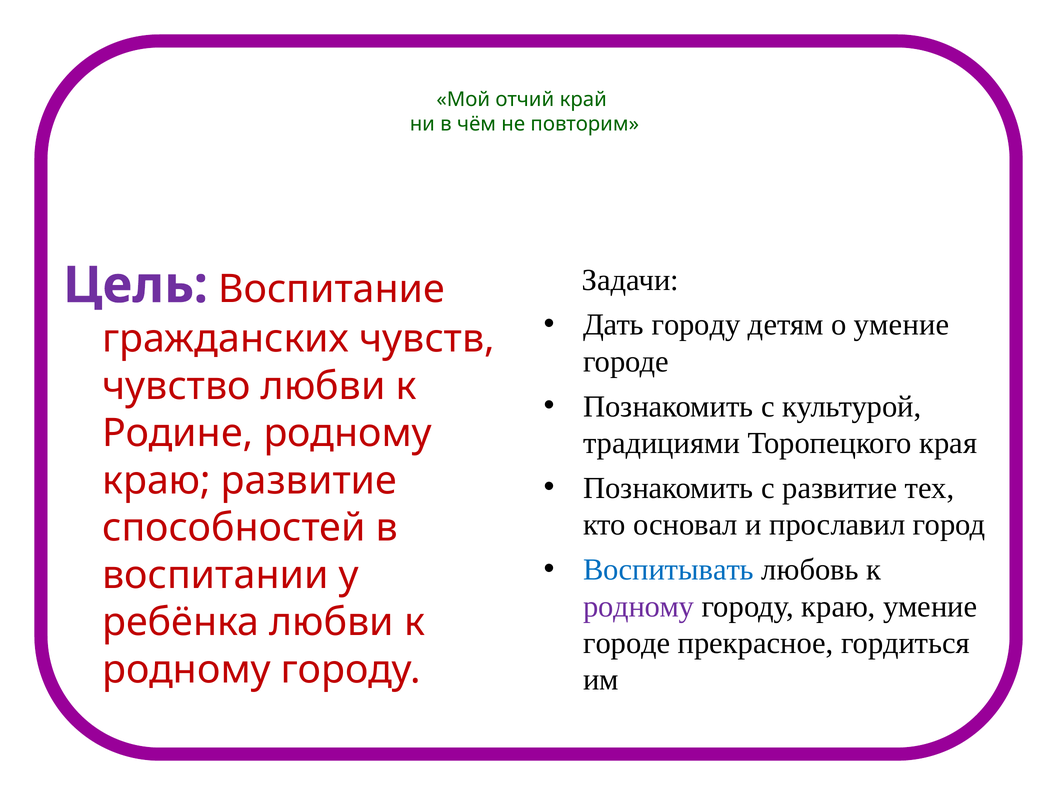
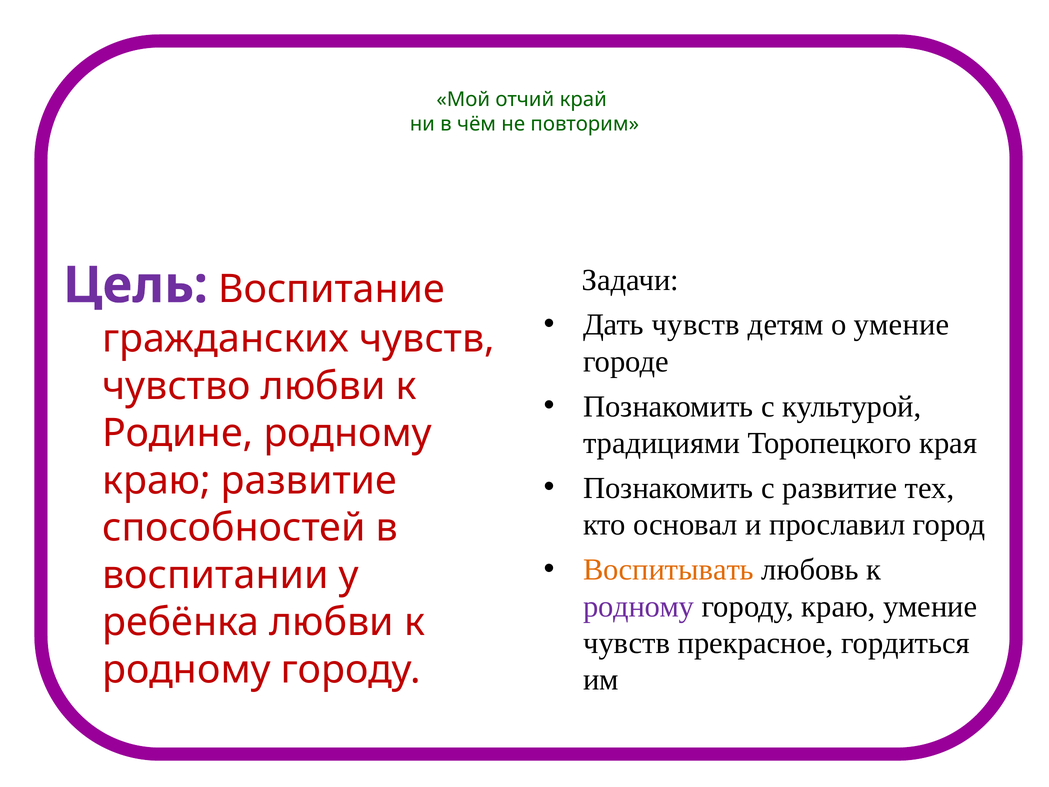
Дать городу: городу -> чувств (696, 325)
Воспитывать colour: blue -> orange (668, 570)
городе: городе -> чувств (627, 643)
